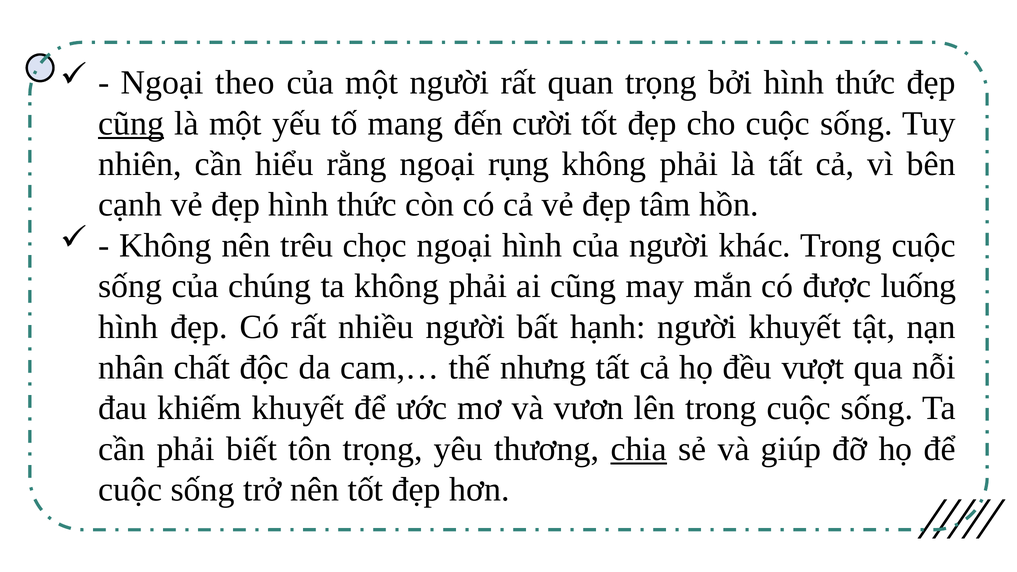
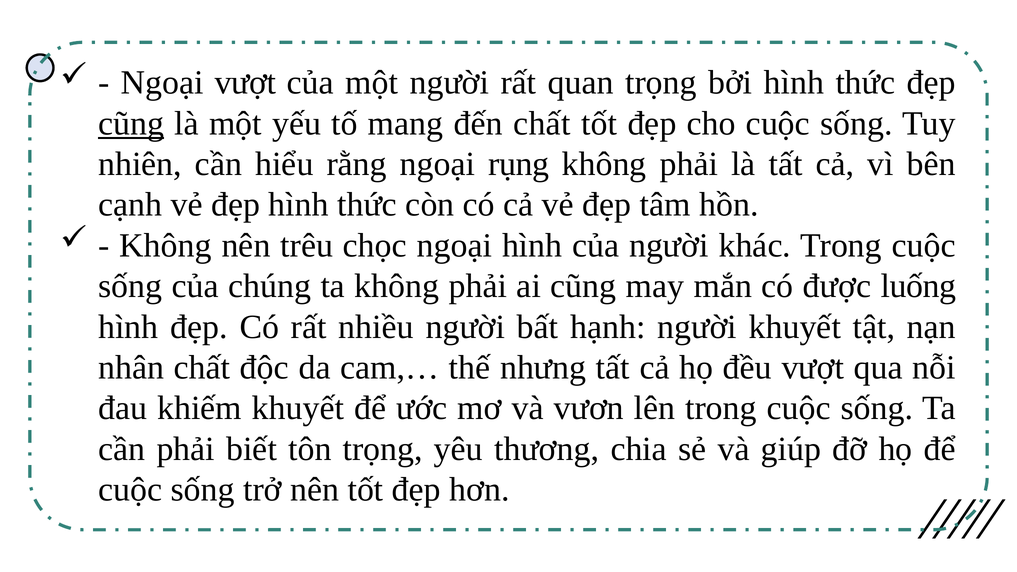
Ngoại theo: theo -> vượt (245, 83)
đến cười: cười -> chất (542, 123)
chia underline: present -> none (639, 449)
